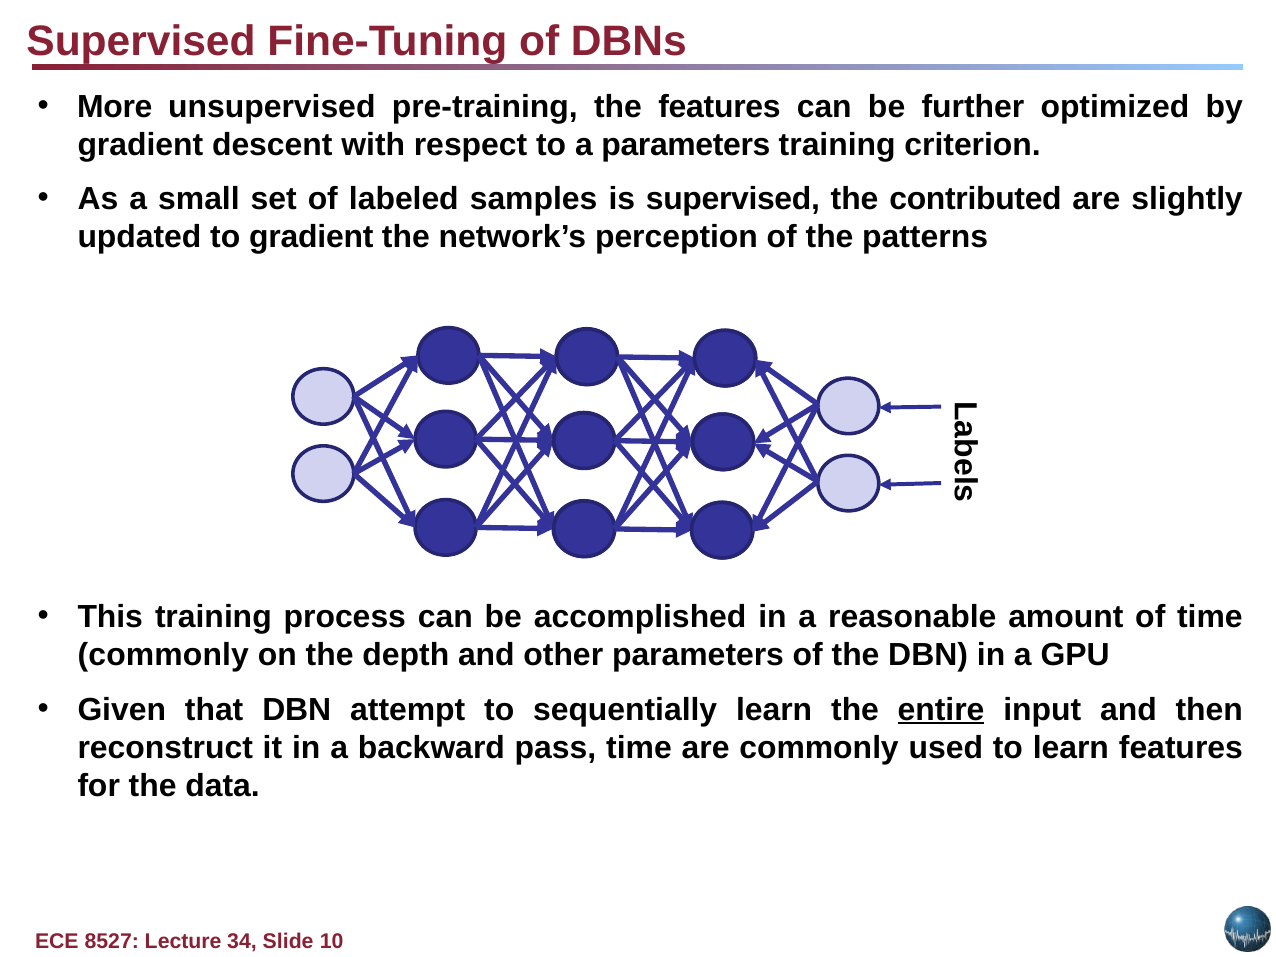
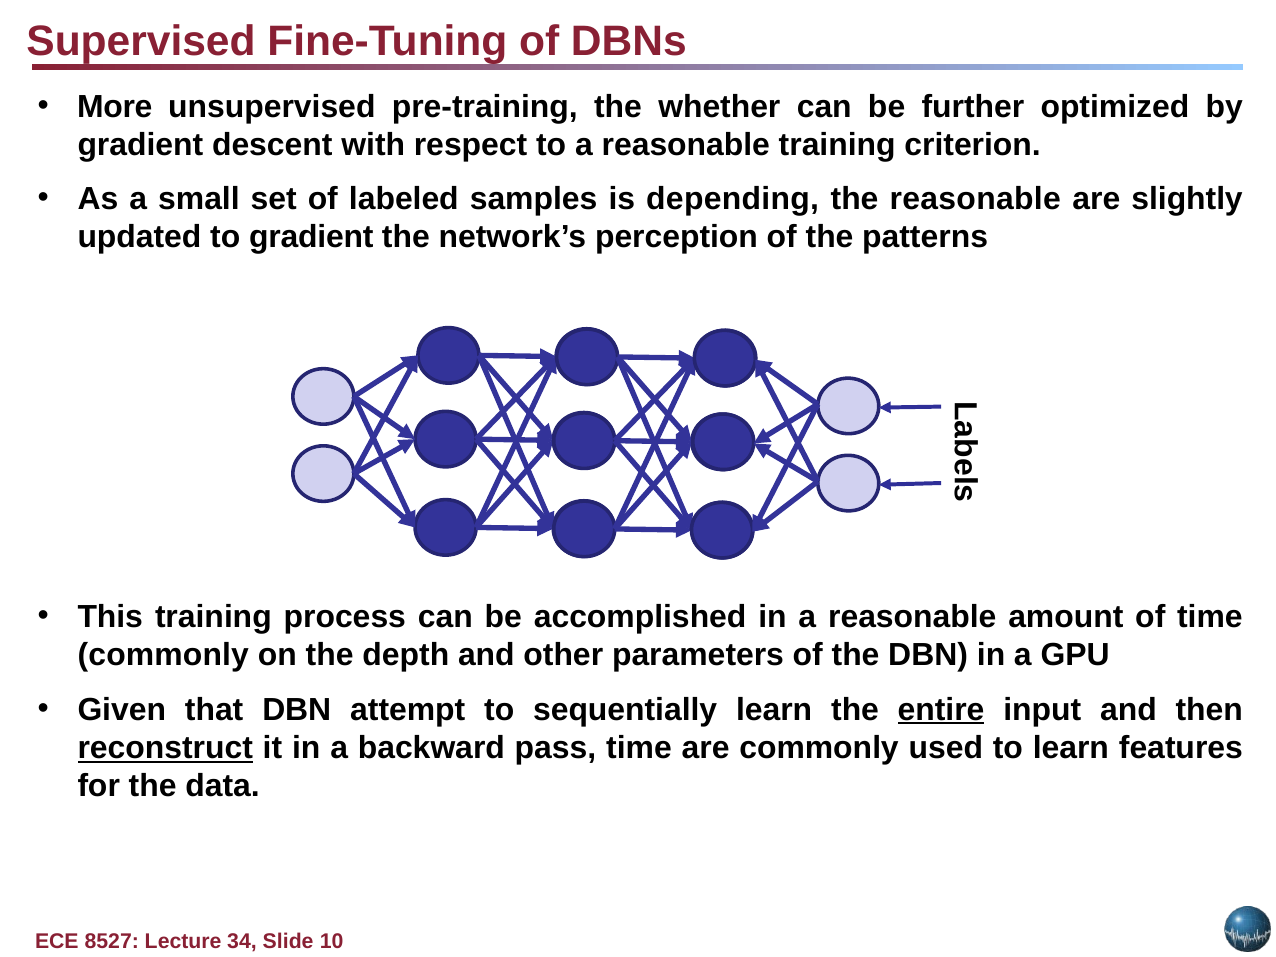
the features: features -> whether (719, 106)
to a parameters: parameters -> reasonable (686, 145)
is supervised: supervised -> depending (733, 199)
the contributed: contributed -> reasonable (975, 199)
reconstruct underline: none -> present (165, 748)
